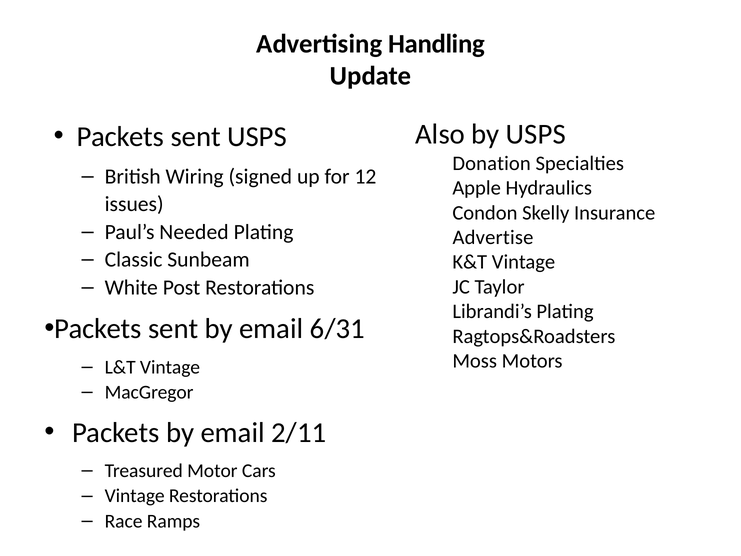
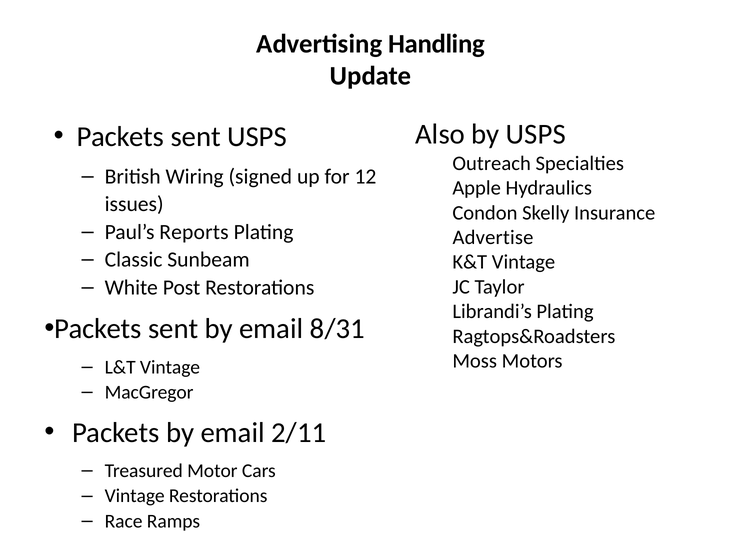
Donation: Donation -> Outreach (492, 163)
Needed: Needed -> Reports (194, 232)
6/31: 6/31 -> 8/31 (337, 329)
